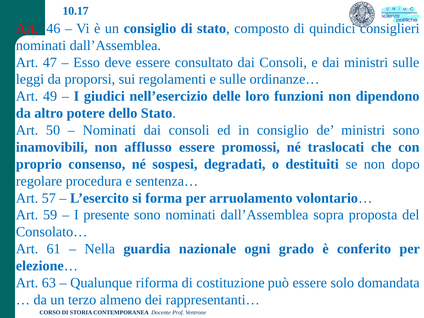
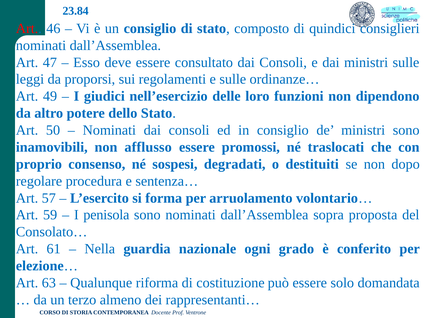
10.17: 10.17 -> 23.84 (76, 11)
presente: presente -> penisola (106, 215)
